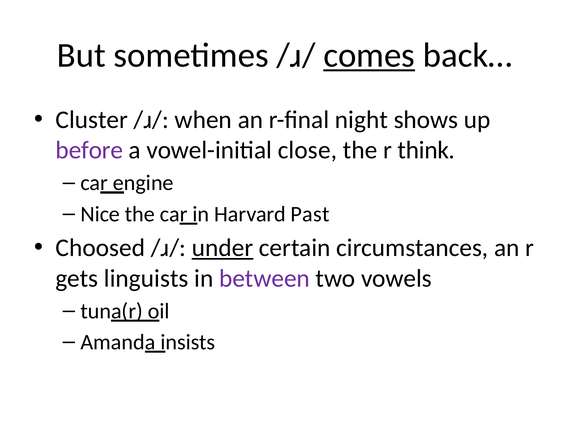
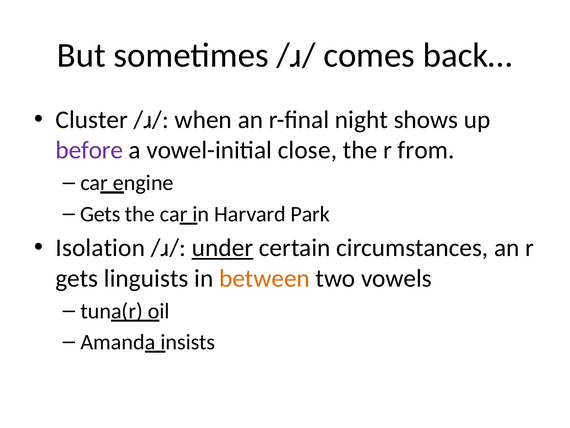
comes underline: present -> none (369, 55)
think: think -> from (426, 150)
Nice: Nice -> Gets (100, 214)
Past: Past -> Park (310, 214)
Choosed: Choosed -> Isolation (100, 248)
between colour: purple -> orange (264, 278)
